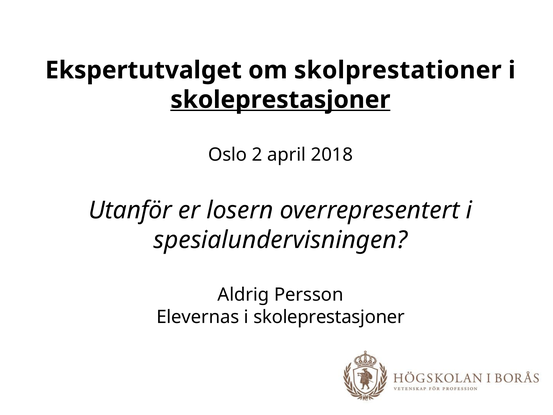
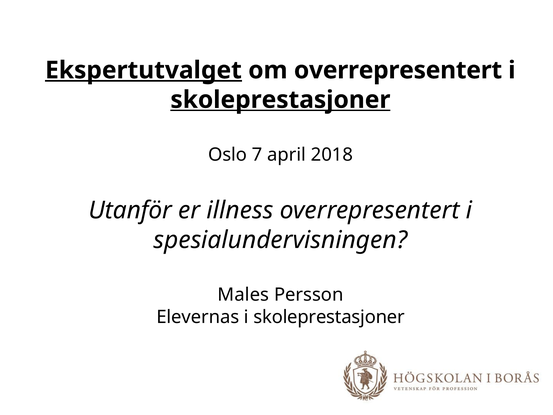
Ekspertutvalget underline: none -> present (143, 70)
om skolprestationer: skolprestationer -> overrepresentert (398, 70)
2: 2 -> 7 (257, 155)
losern: losern -> illness (240, 210)
Aldrig: Aldrig -> Males (243, 295)
